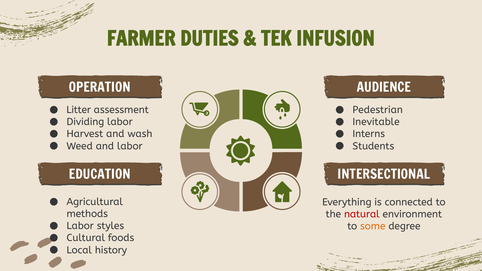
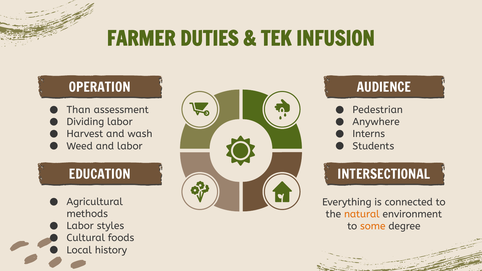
Litter: Litter -> Than (79, 110)
Inevitable: Inevitable -> Anywhere (376, 122)
natural colour: red -> orange (362, 214)
